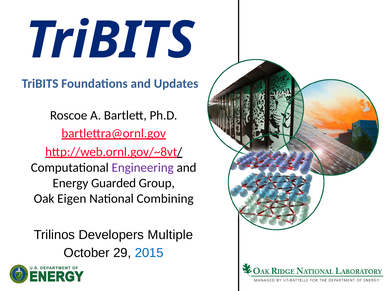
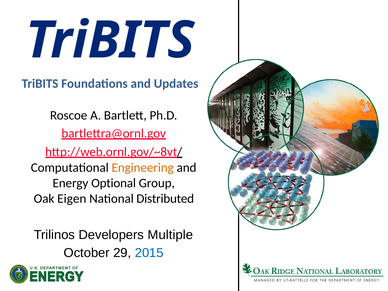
Engineering colour: purple -> orange (143, 168)
Guarded: Guarded -> Optional (114, 183)
Combining: Combining -> Distributed (165, 199)
